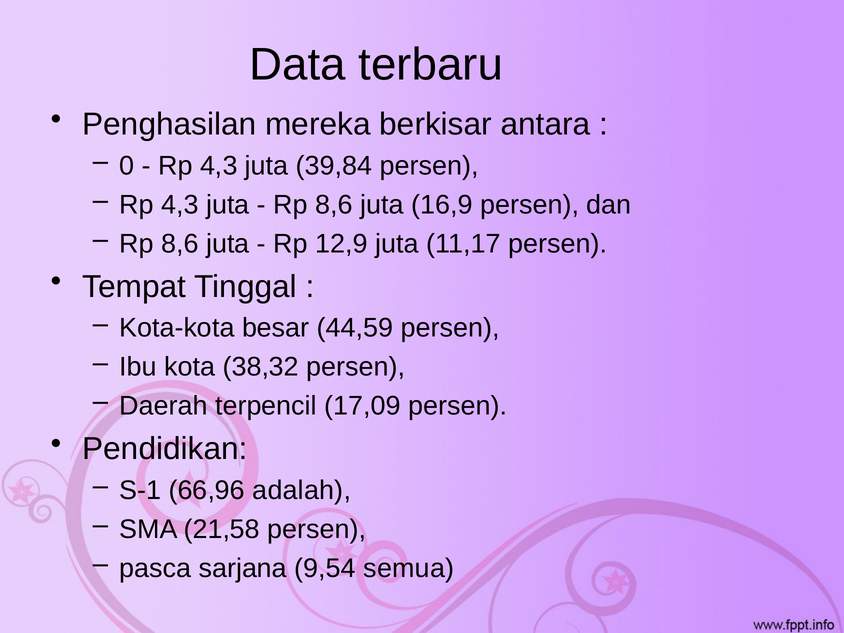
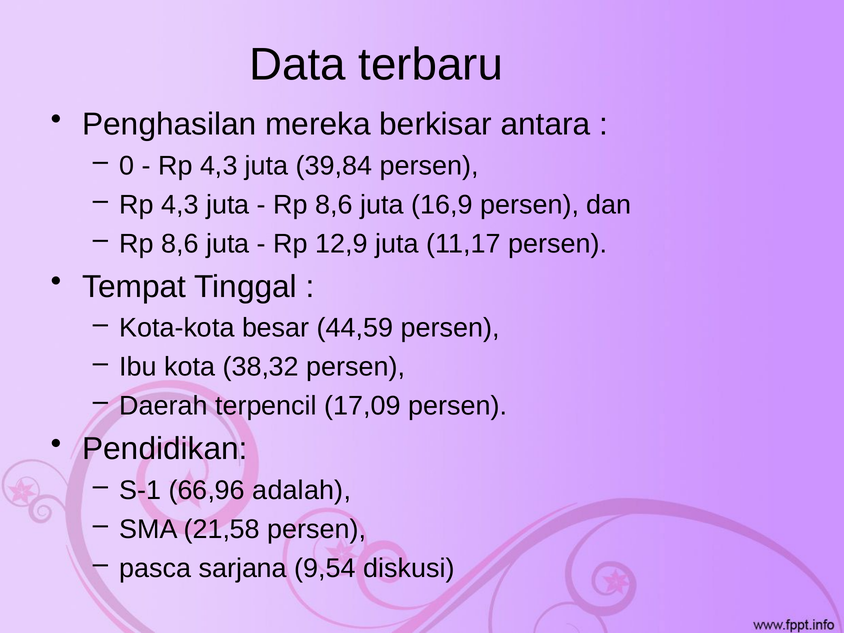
semua: semua -> diskusi (409, 568)
